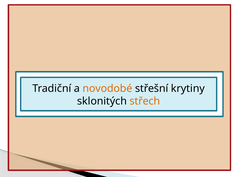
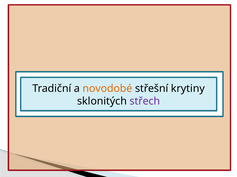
střech colour: orange -> purple (145, 102)
